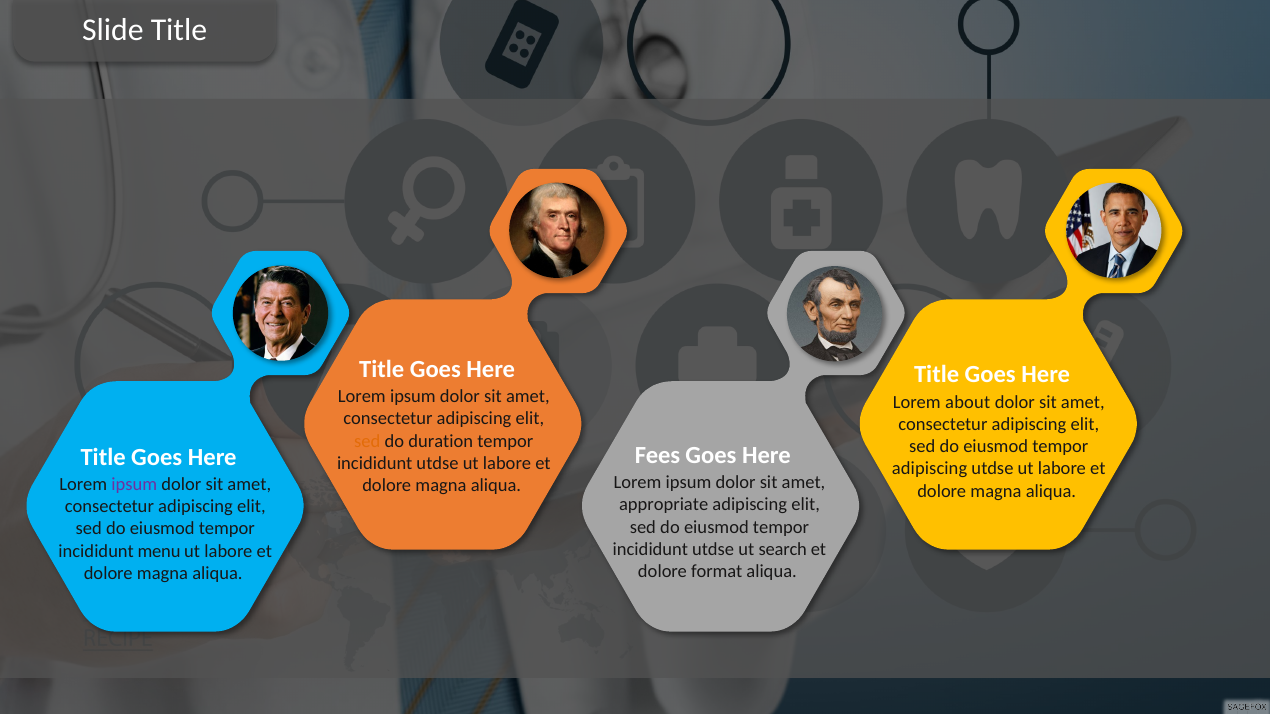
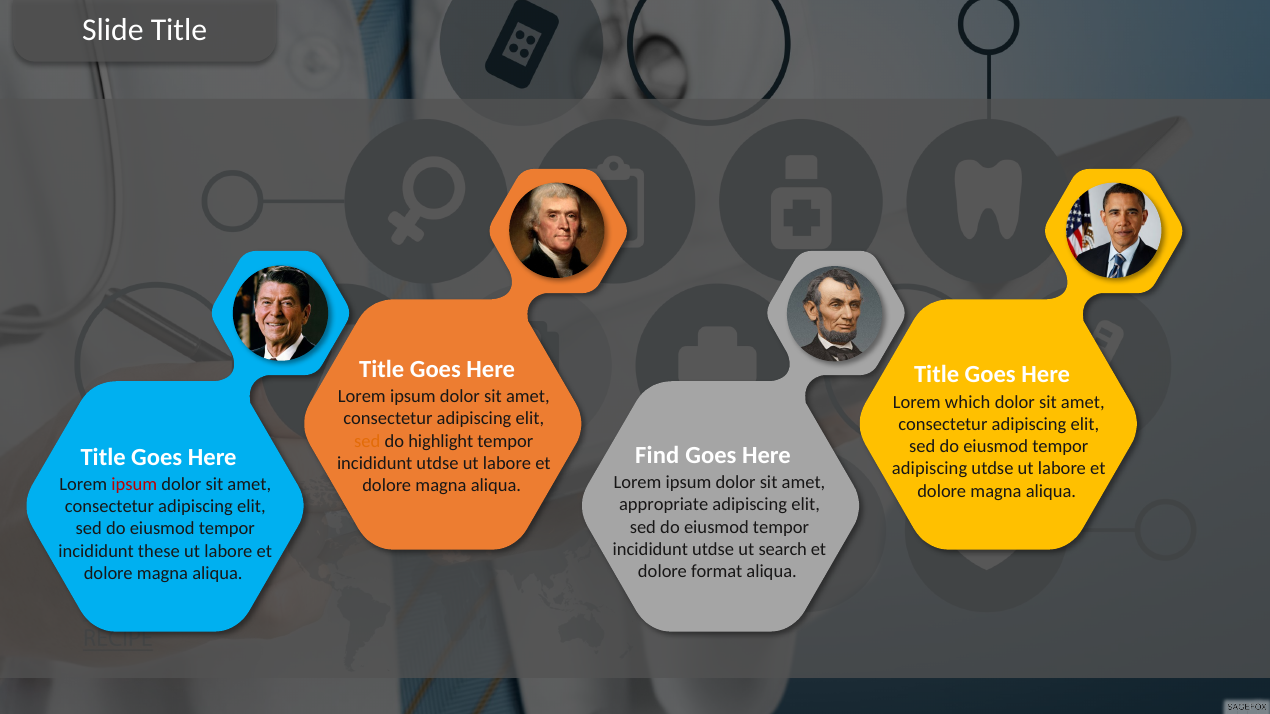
about: about -> which (968, 402)
duration: duration -> highlight (441, 441)
Fees: Fees -> Find (657, 455)
ipsum colour: purple -> red (134, 485)
menu: menu -> these (159, 551)
